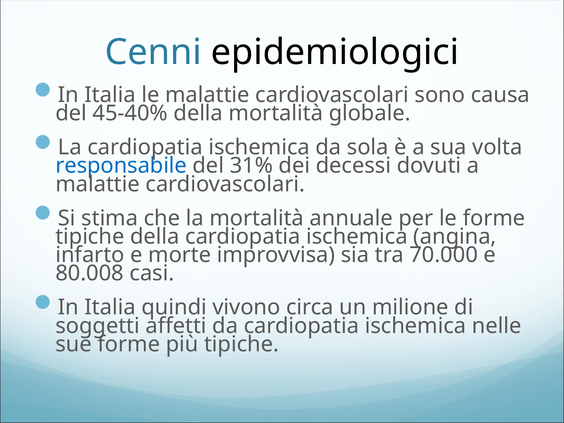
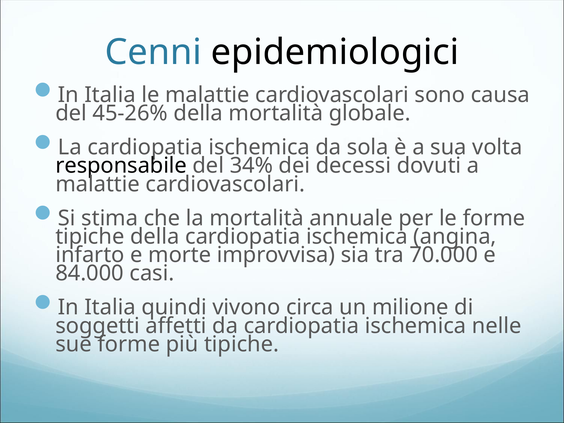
45-40%: 45-40% -> 45-26% (130, 113)
responsabile colour: blue -> black (121, 166)
31%: 31% -> 34% (251, 166)
80.008: 80.008 -> 84.000 (90, 273)
